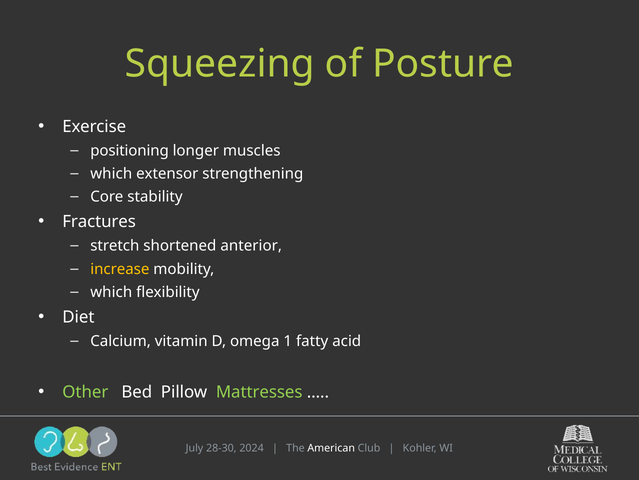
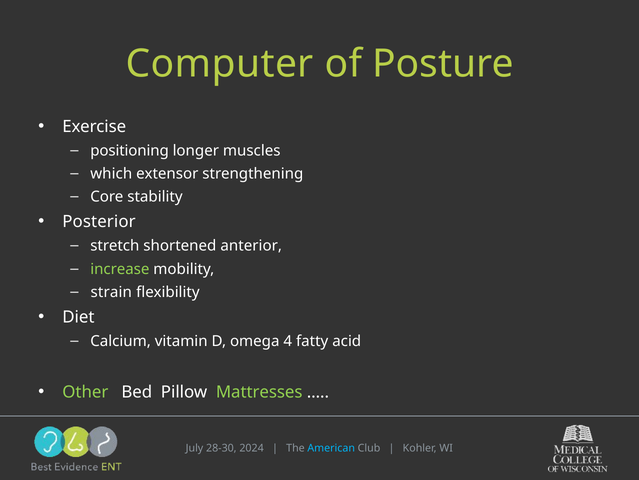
Squeezing: Squeezing -> Computer (220, 64)
Fractures: Fractures -> Posterior (99, 222)
increase colour: yellow -> light green (120, 269)
which: which -> strain (111, 292)
1: 1 -> 4 (288, 341)
American colour: white -> light blue (331, 448)
